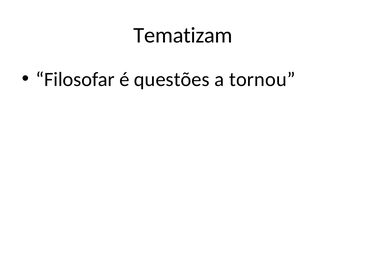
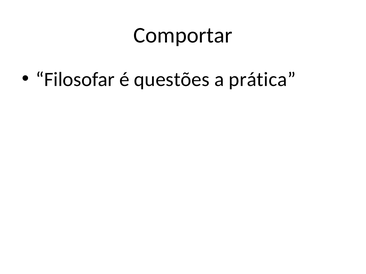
Tematizam: Tematizam -> Comportar (183, 35)
tornou: tornou -> prática (262, 79)
